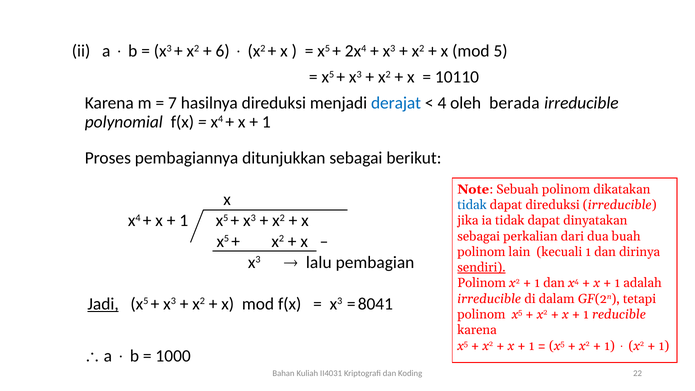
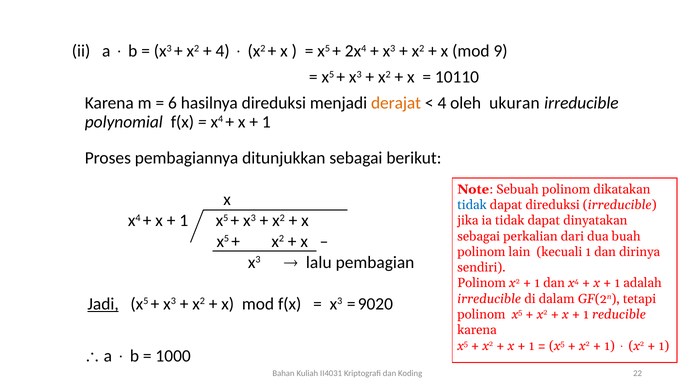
6: 6 -> 4 (223, 51)
5: 5 -> 9 (501, 51)
7: 7 -> 6 (172, 103)
derajat colour: blue -> orange (396, 103)
berada: berada -> ukuran (514, 103)
sendiri underline: present -> none (482, 267)
8041: 8041 -> 9020 (375, 304)
